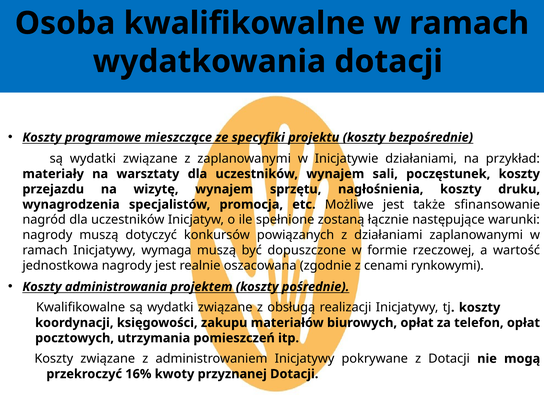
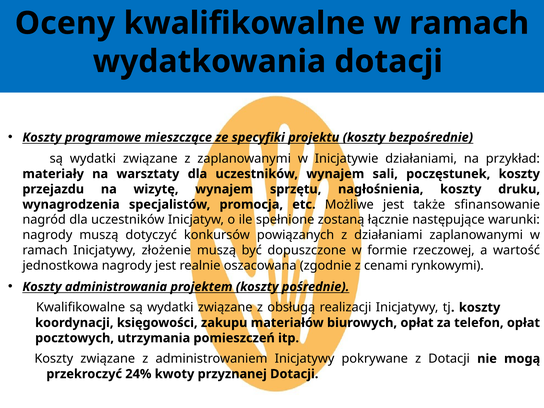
Osoba: Osoba -> Oceny (65, 23)
wymaga: wymaga -> złożenie (166, 250)
16%: 16% -> 24% (138, 374)
